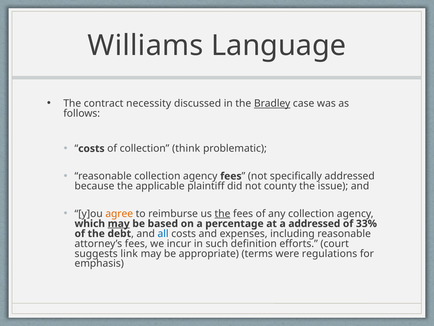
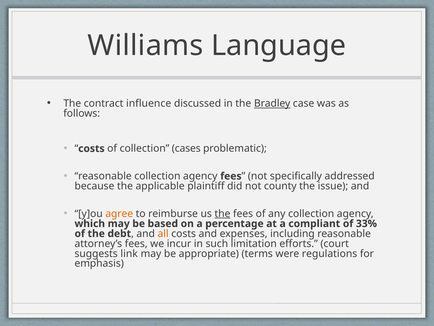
necessity: necessity -> influence (149, 103)
think: think -> cases (186, 148)
may underline: present -> none (119, 223)
a addressed: addressed -> compliant (314, 223)
all colour: blue -> orange (163, 233)
definition: definition -> limitation (254, 243)
